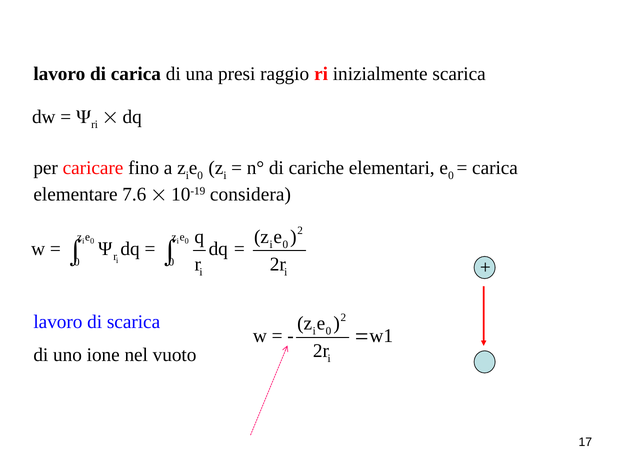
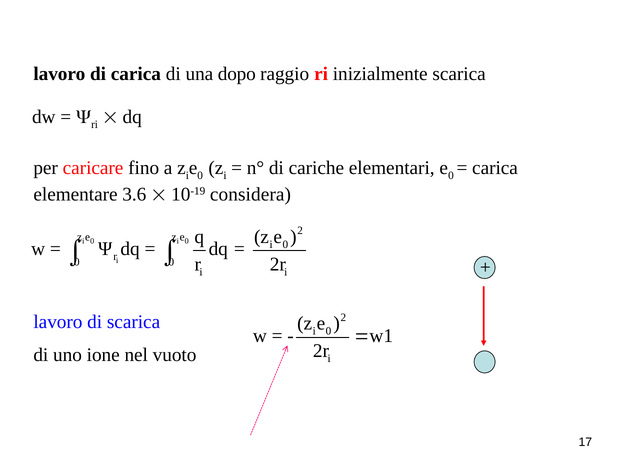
presi: presi -> dopo (237, 74)
7.6: 7.6 -> 3.6 (134, 194)
